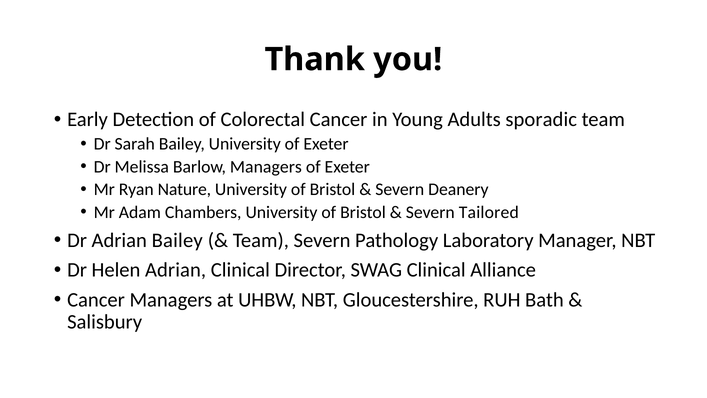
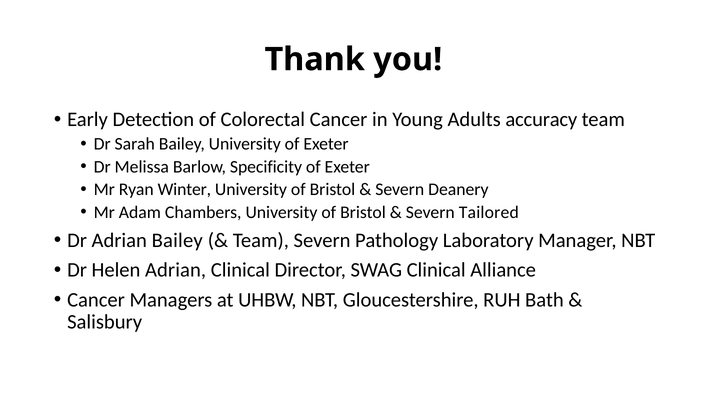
sporadic: sporadic -> accuracy (541, 120)
Barlow Managers: Managers -> Specificity (266, 167)
Nature: Nature -> Winter (184, 189)
